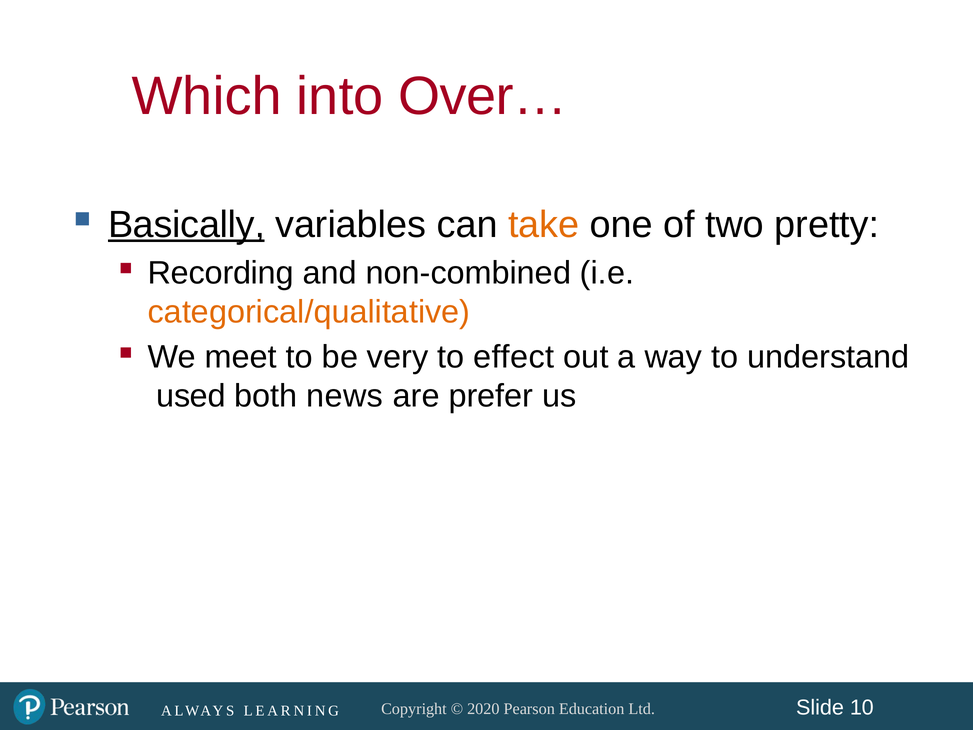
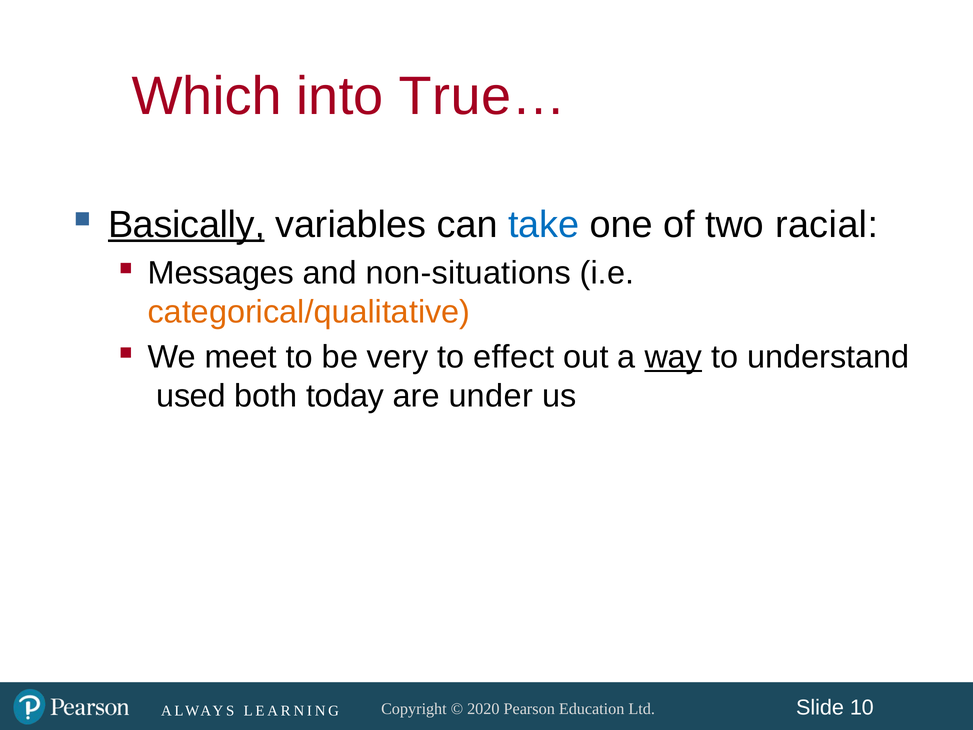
Over…: Over… -> True… (482, 97)
take colour: orange -> blue (544, 225)
pretty: pretty -> racial (827, 225)
Recording: Recording -> Messages (221, 273)
non-combined: non-combined -> non-situations (468, 273)
way underline: none -> present (673, 357)
news: news -> today (345, 396)
prefer: prefer -> under (491, 396)
